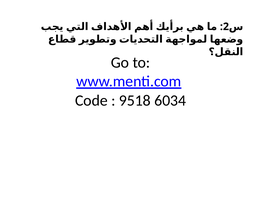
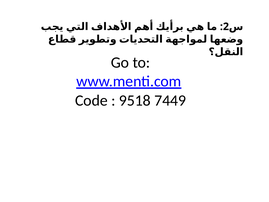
6034: 6034 -> 7449 (170, 100)
